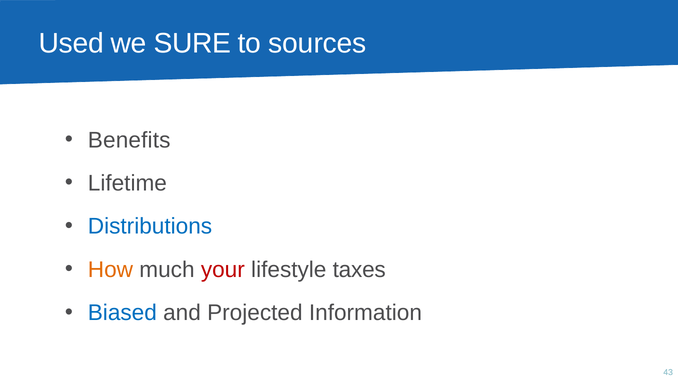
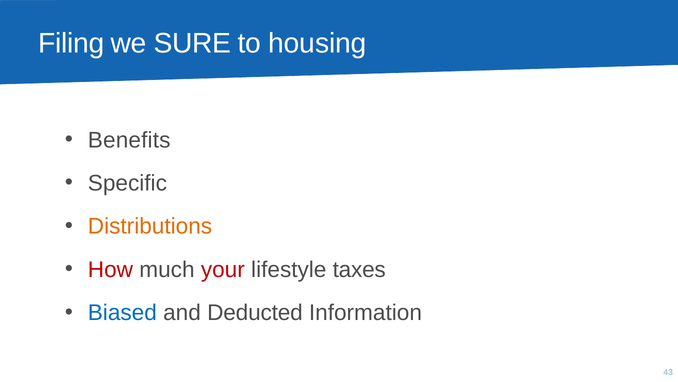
Used: Used -> Filing (71, 43)
sources: sources -> housing (317, 43)
Lifetime: Lifetime -> Specific (127, 183)
Distributions colour: blue -> orange (150, 226)
How colour: orange -> red (110, 269)
Projected: Projected -> Deducted (255, 312)
